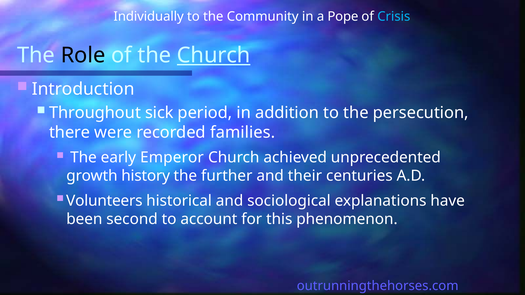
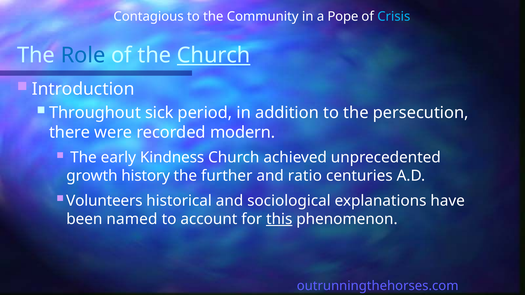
Individually: Individually -> Contagious (149, 17)
Role colour: black -> blue (83, 55)
families: families -> modern (243, 132)
Emperor: Emperor -> Kindness (172, 158)
their: their -> ratio (305, 176)
second: second -> named (132, 219)
this underline: none -> present (279, 219)
